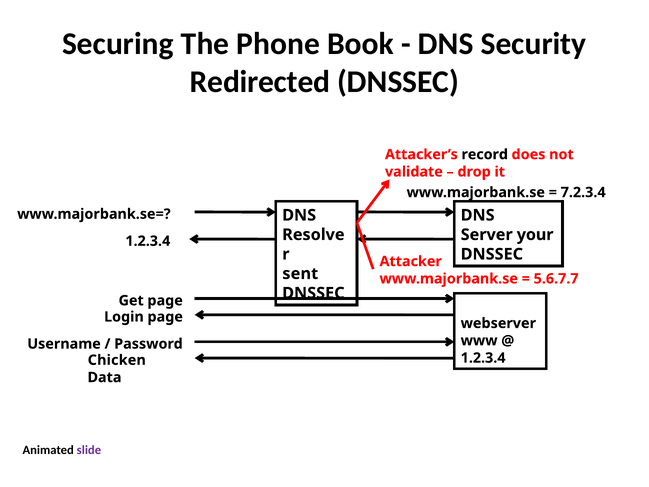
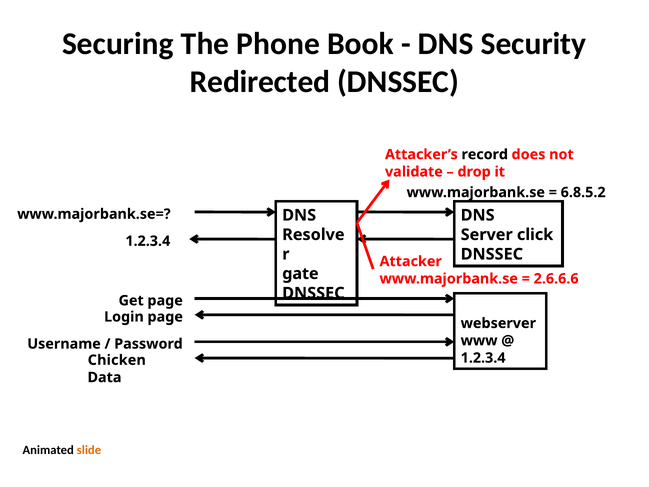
7.2.3.4: 7.2.3.4 -> 6.8.5.2 (583, 192)
your: your -> click (535, 235)
sent: sent -> gate (300, 274)
5.6.7.7: 5.6.7.7 -> 2.6.6.6 (556, 279)
slide colour: purple -> orange (89, 450)
